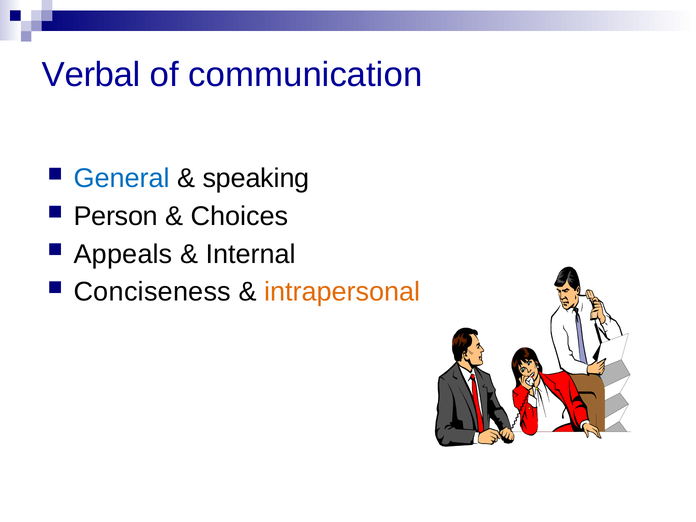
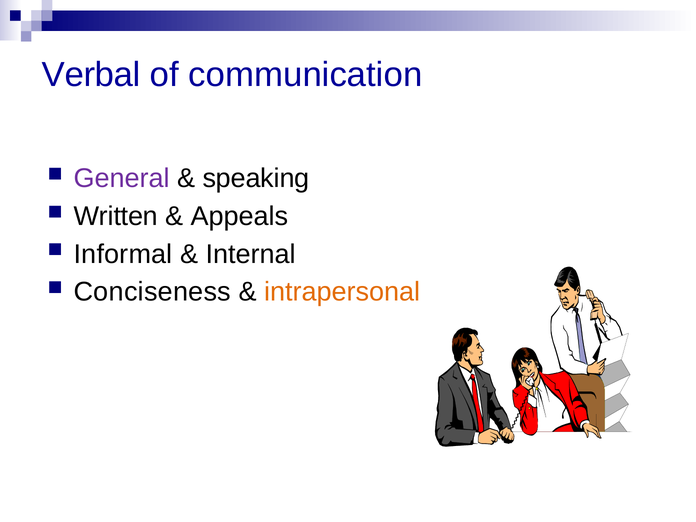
General colour: blue -> purple (122, 178)
Person: Person -> Written (116, 216)
Choices: Choices -> Appeals (239, 216)
Appeals: Appeals -> Informal (123, 254)
